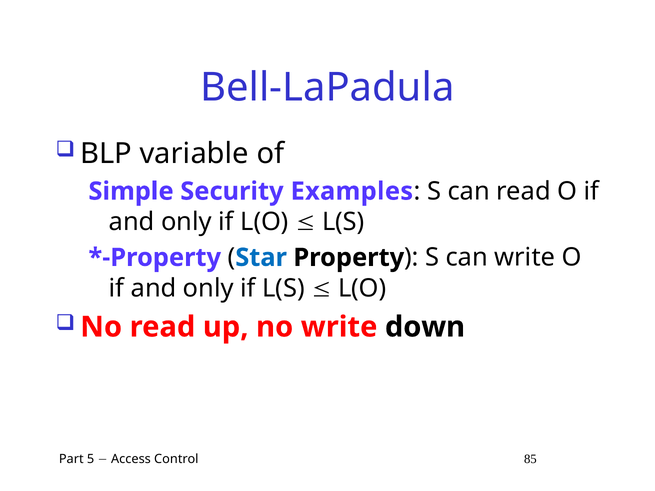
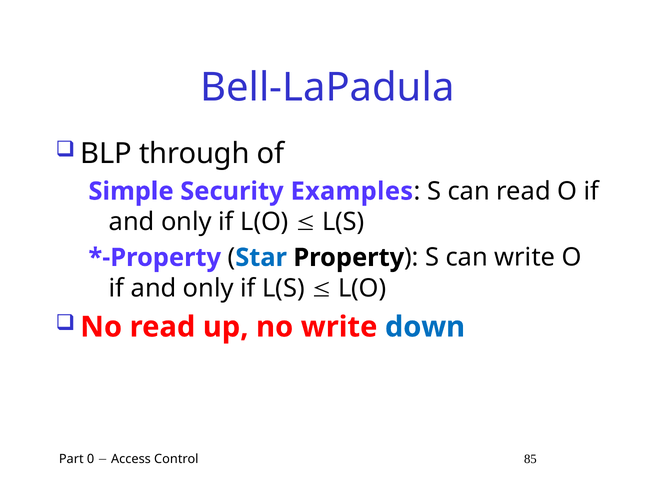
variable: variable -> through (194, 154)
down colour: black -> blue (425, 327)
5: 5 -> 0 (91, 459)
